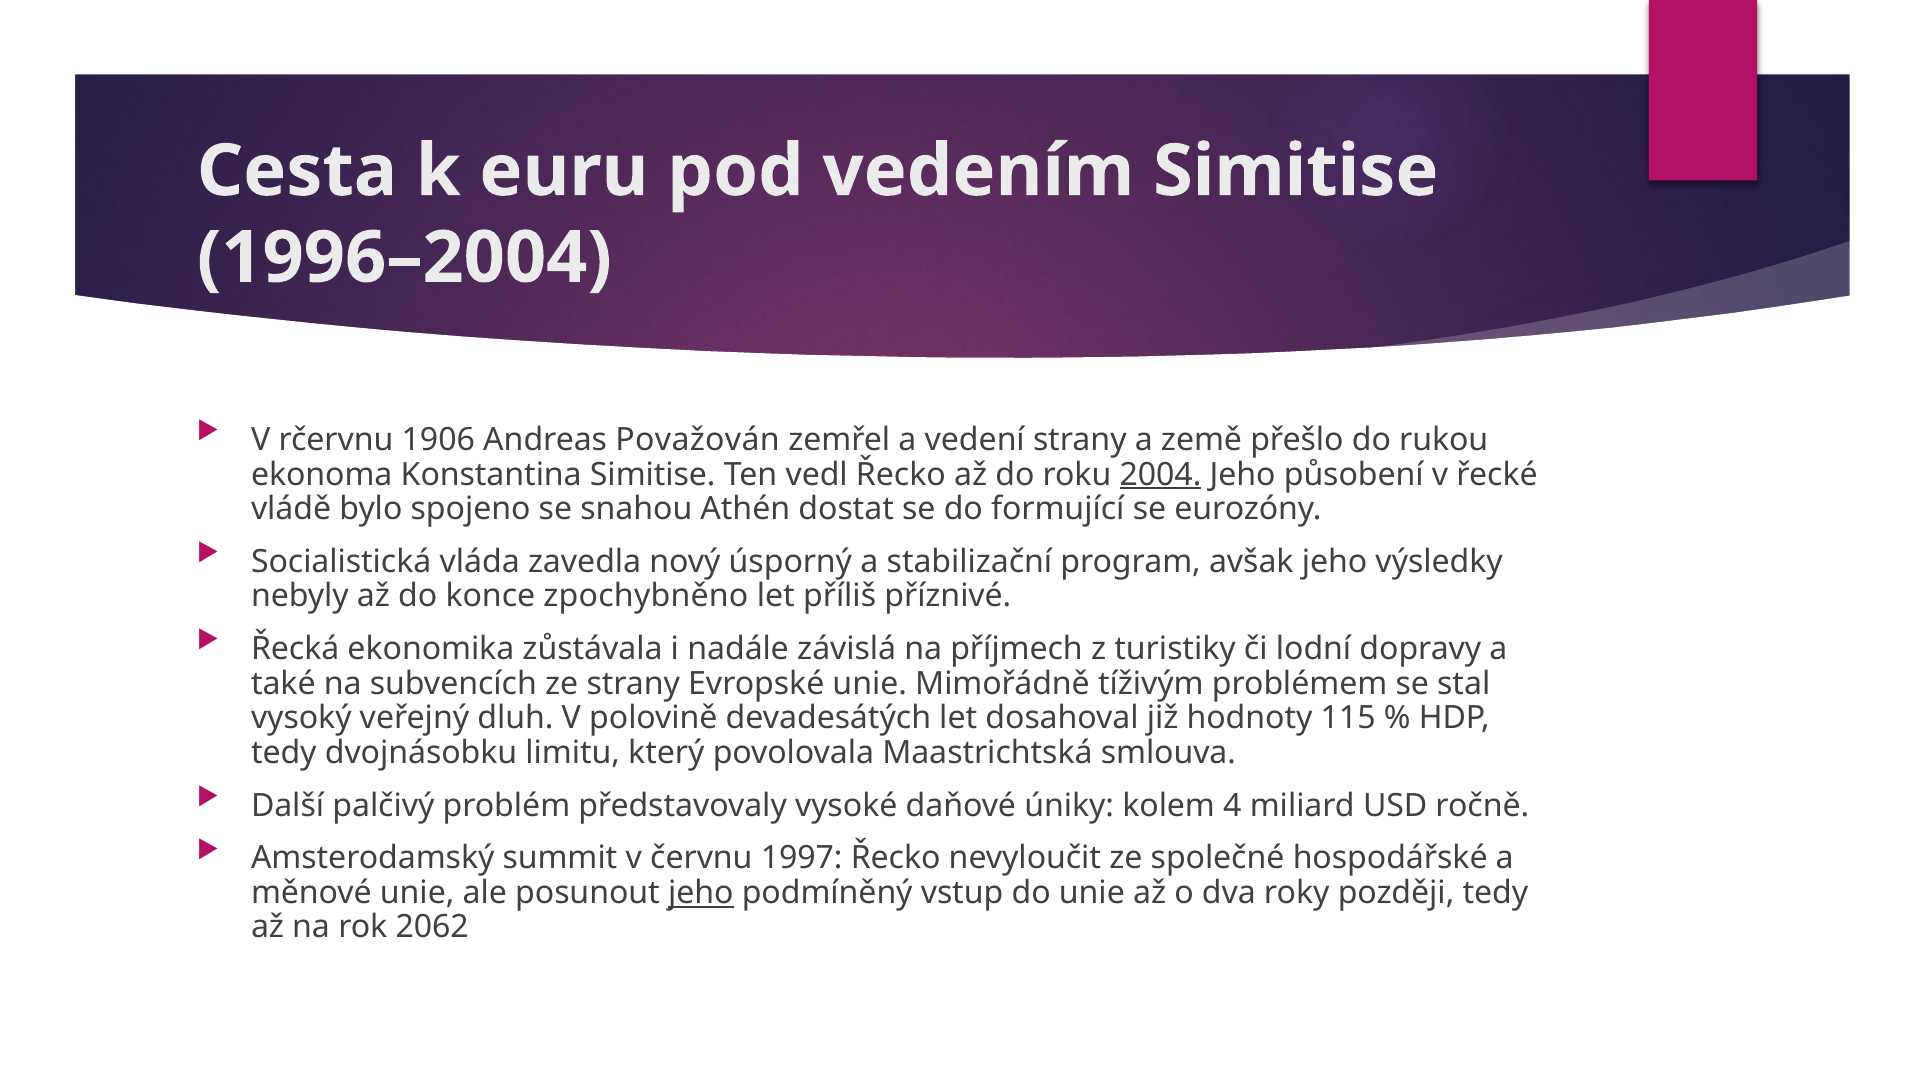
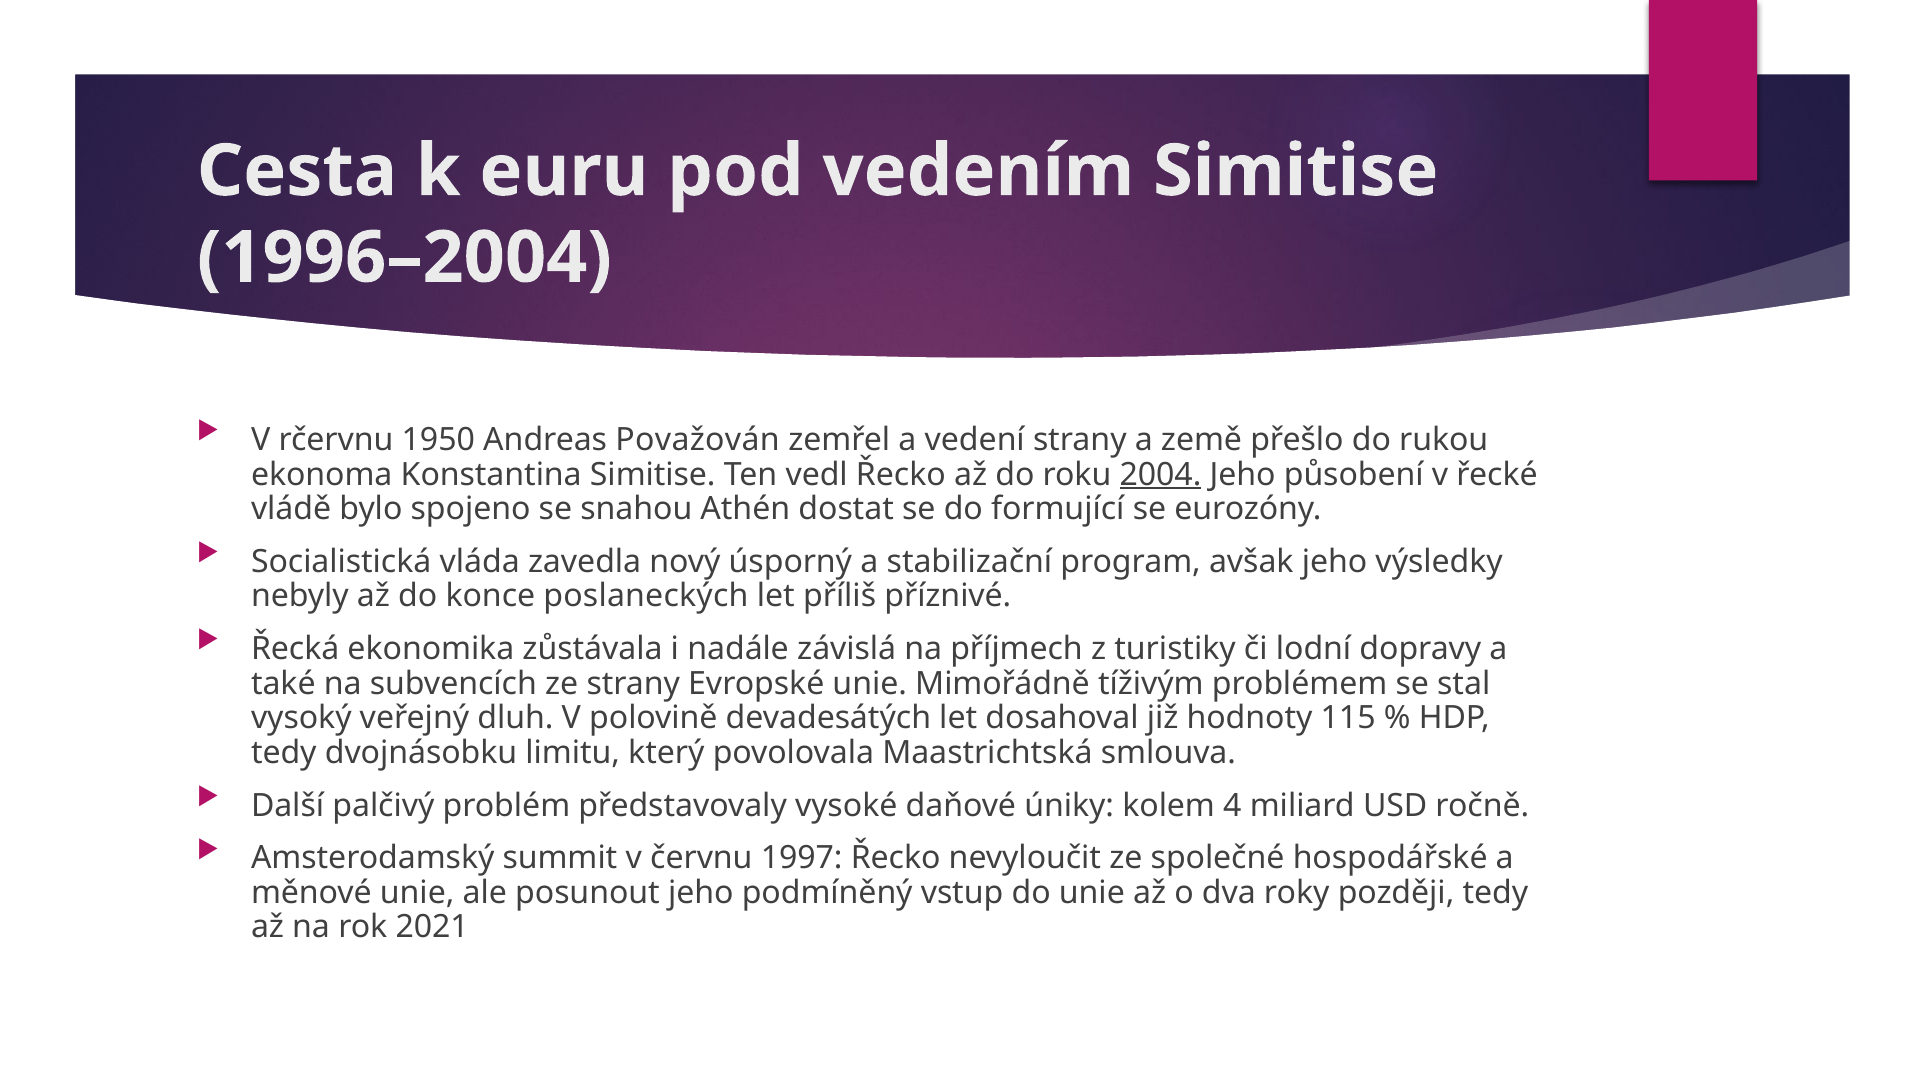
1906: 1906 -> 1950 (438, 440)
zpochybněno: zpochybněno -> poslaneckých (646, 597)
jeho underline: present -> none (701, 893)
2062: 2062 -> 2021 (432, 928)
